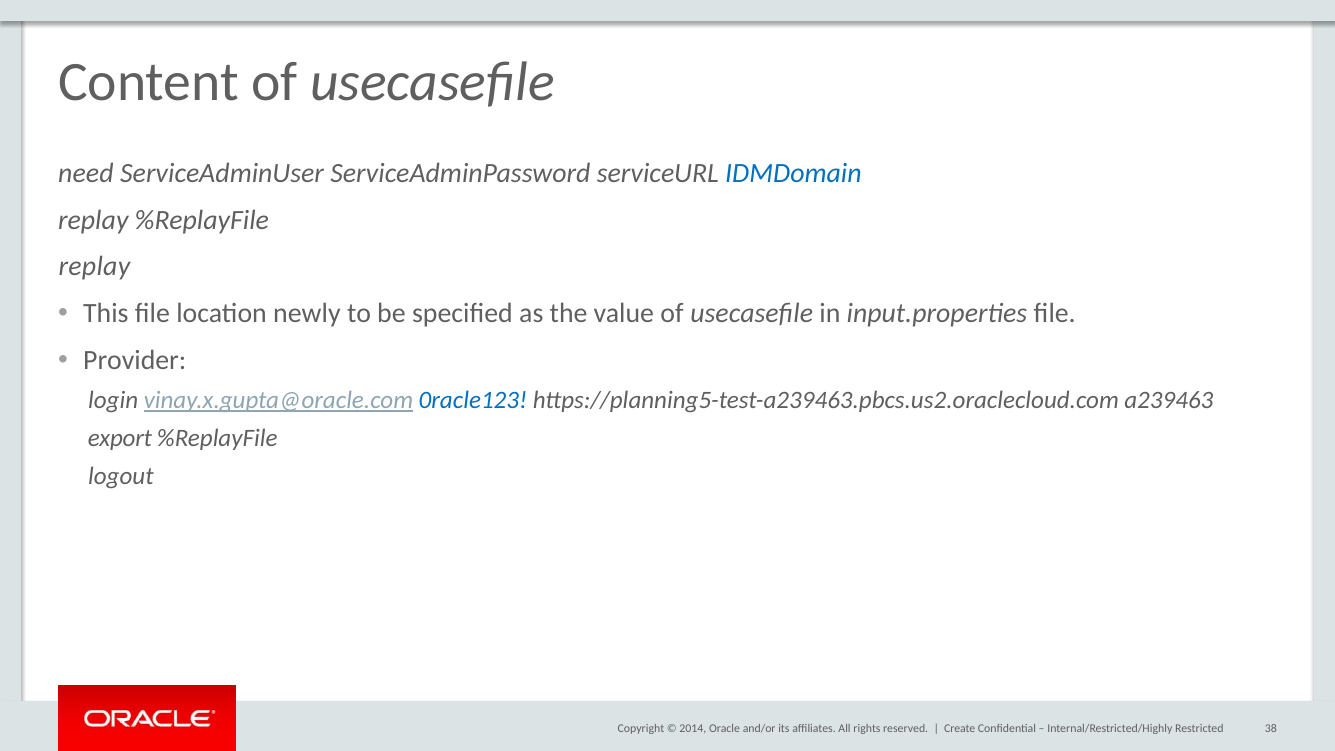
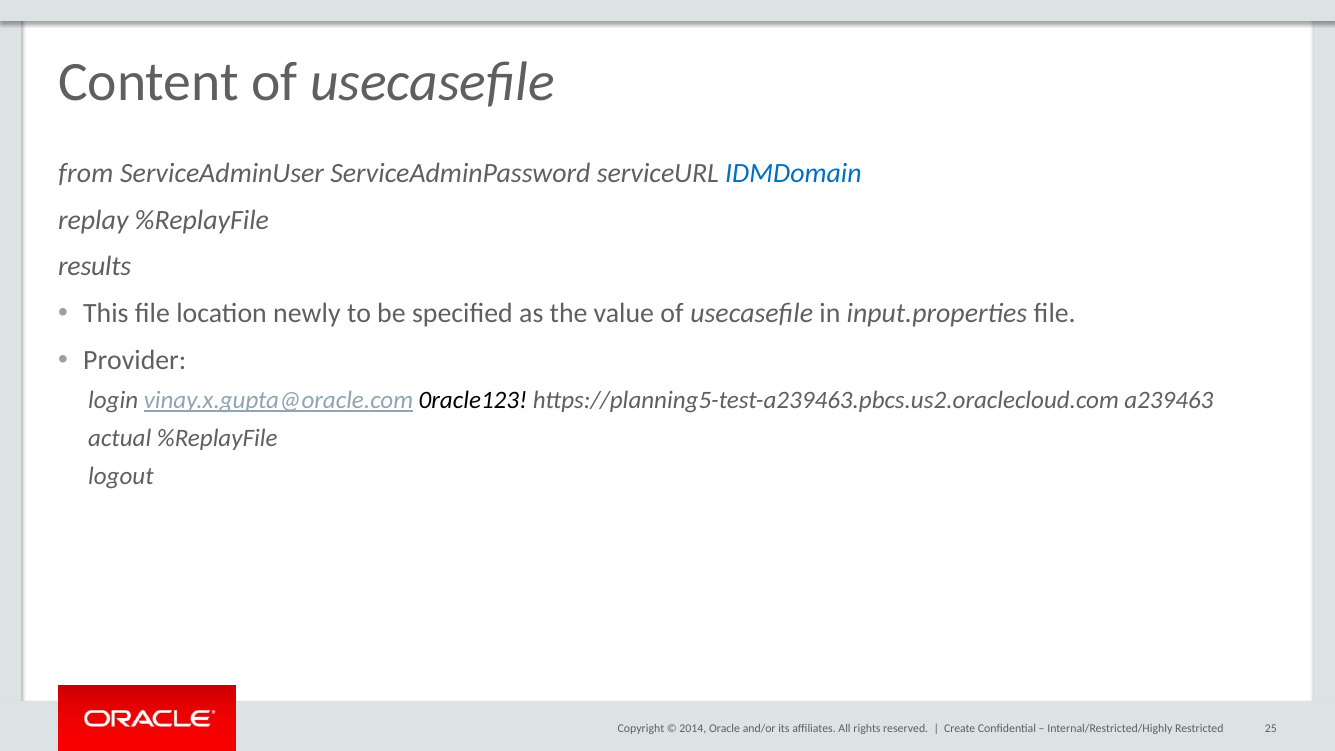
need: need -> from (86, 173)
replay: replay -> results (95, 267)
0racle123 colour: blue -> black (473, 400)
export: export -> actual (120, 438)
38: 38 -> 25 (1271, 729)
